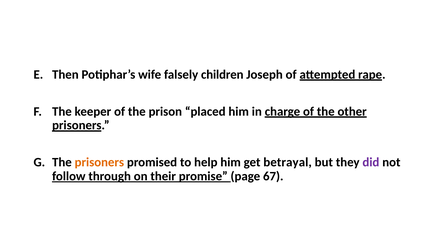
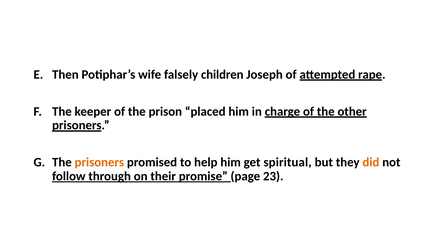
betrayal: betrayal -> spiritual (288, 162)
did colour: purple -> orange (371, 162)
67: 67 -> 23 (273, 176)
